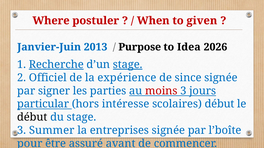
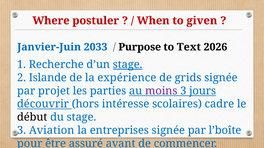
2013: 2013 -> 2033 (96, 47)
Idea: Idea -> Text (189, 47)
Recherche underline: present -> none (56, 65)
Officiel: Officiel -> Islande (48, 78)
since: since -> grids (188, 78)
signer: signer -> projet (54, 91)
moins colour: red -> purple (161, 91)
particular: particular -> découvrir (43, 104)
scolaires début: début -> cadre (219, 104)
Summer: Summer -> Aviation (52, 131)
